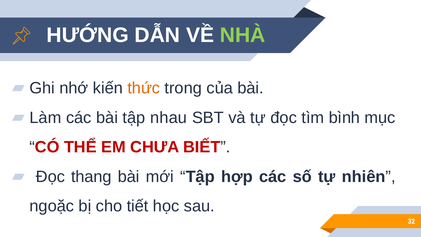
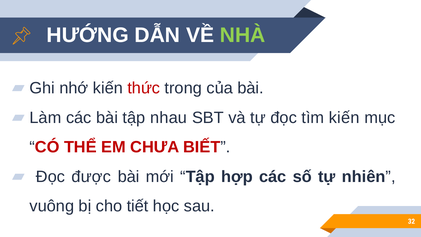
thức colour: orange -> red (144, 88)
tìm bình: bình -> kiến (344, 118)
thang: thang -> được (91, 177)
ngoặc: ngoặc -> vuông (52, 206)
